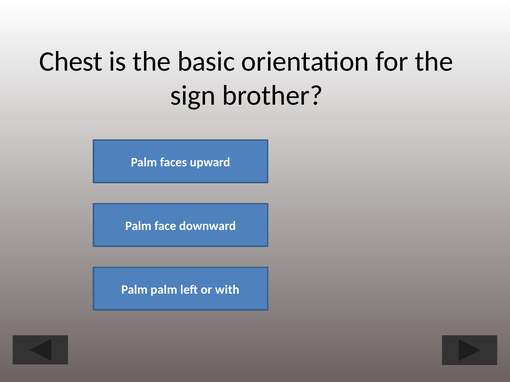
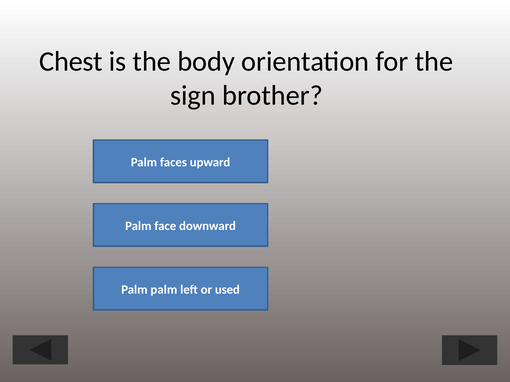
basic: basic -> body (206, 61)
with: with -> used (227, 290)
